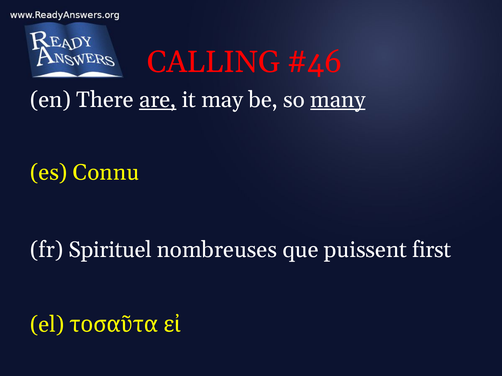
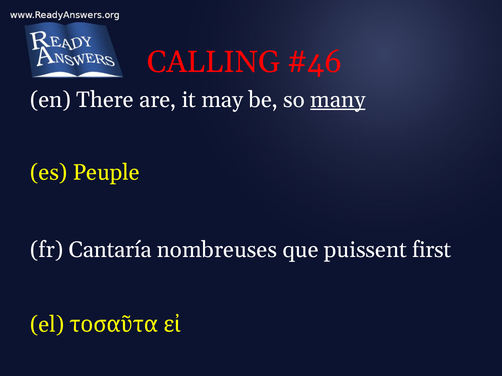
are underline: present -> none (158, 100)
Connu: Connu -> Peuple (106, 173)
Spirituel: Spirituel -> Cantaría (110, 250)
